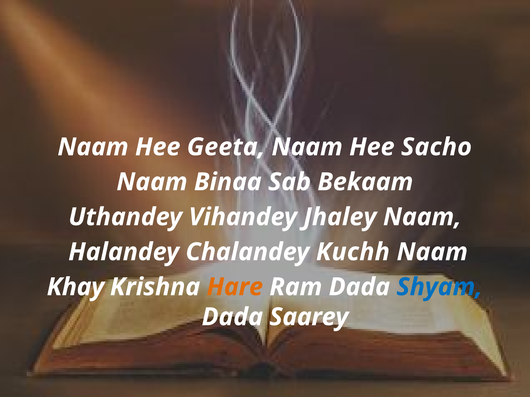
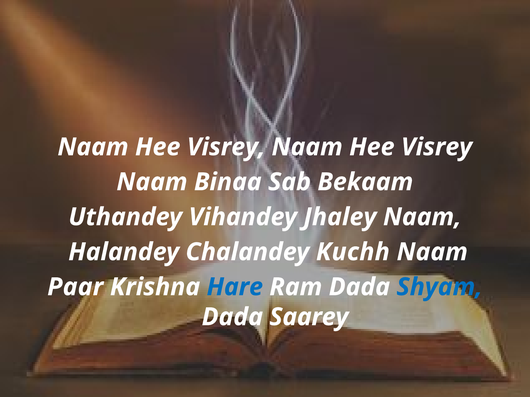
Geeta: Geeta -> Visrey (226, 147)
Sacho: Sacho -> Visrey (437, 147)
Khay: Khay -> Paar (75, 287)
Hare colour: orange -> blue (235, 287)
